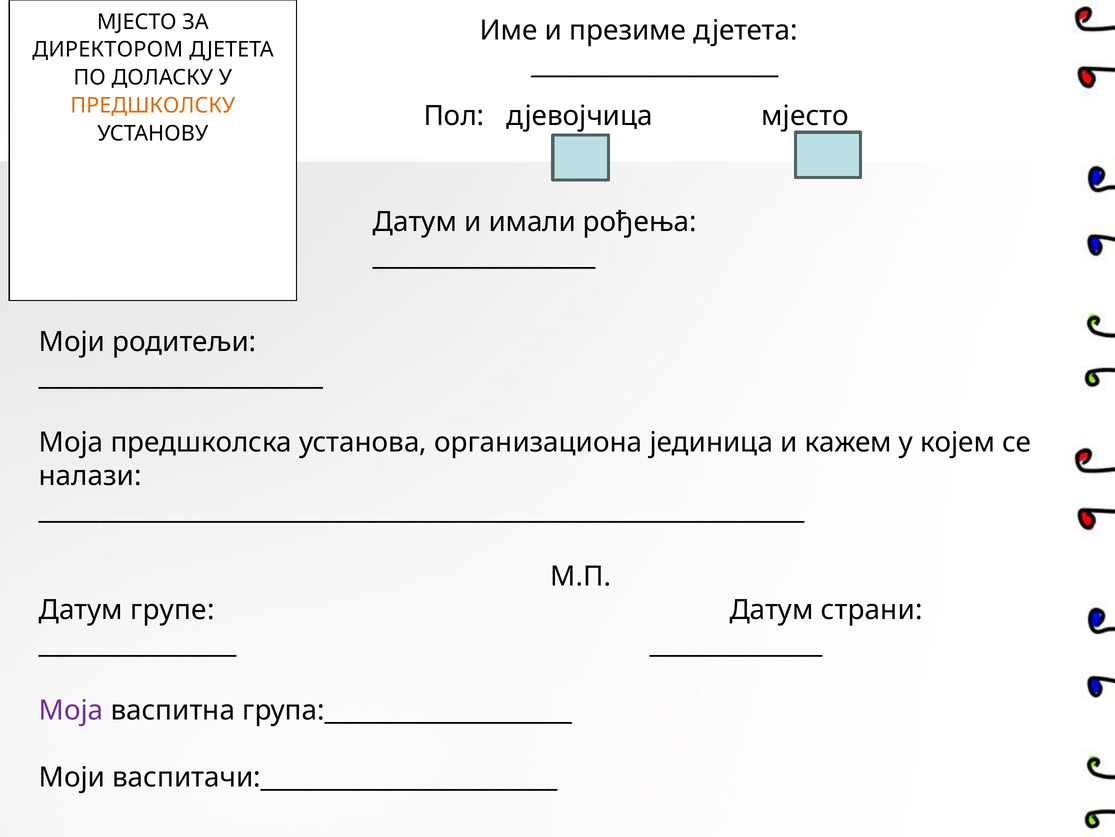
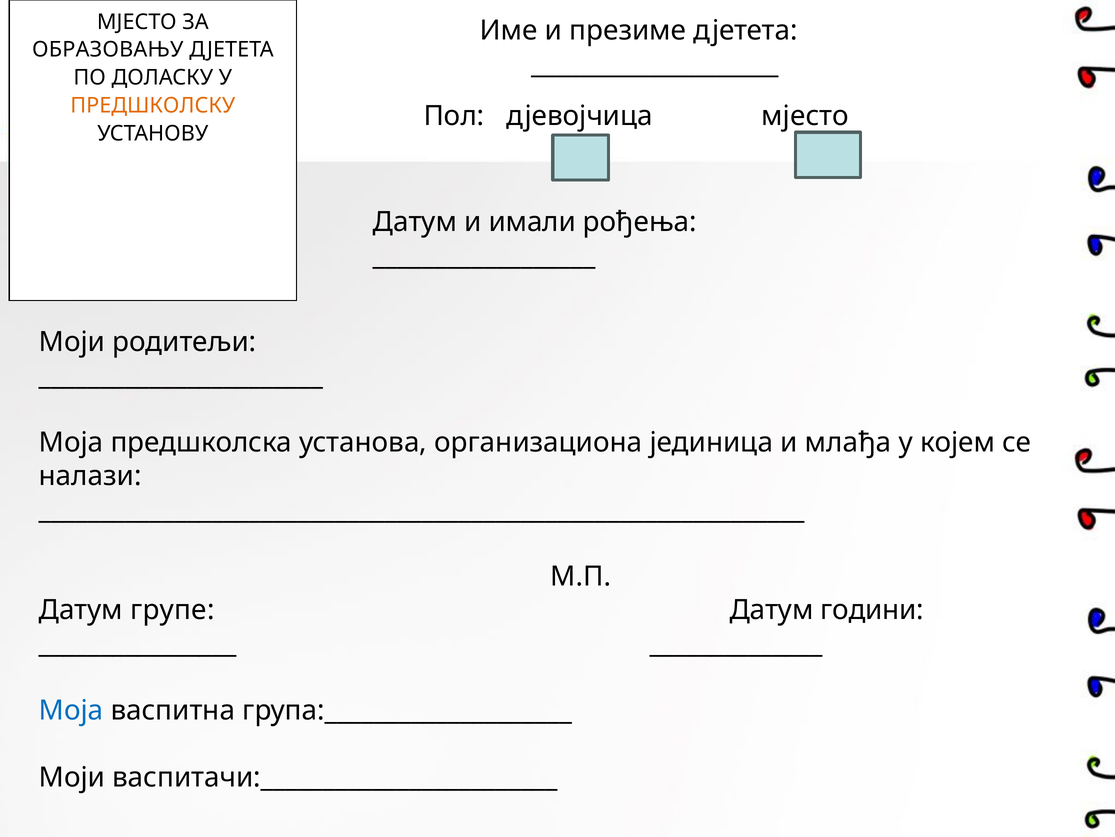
ДИРЕКТОРОМ: ДИРЕКТОРОМ -> ОБРАЗОВАЊУ (108, 50)
кажем: кажем -> млађа (848, 442)
страни: страни -> години (872, 610)
Моја colour: purple -> blue (71, 710)
